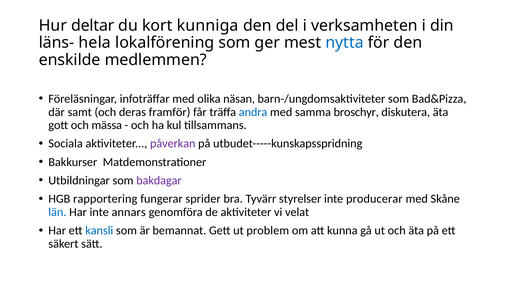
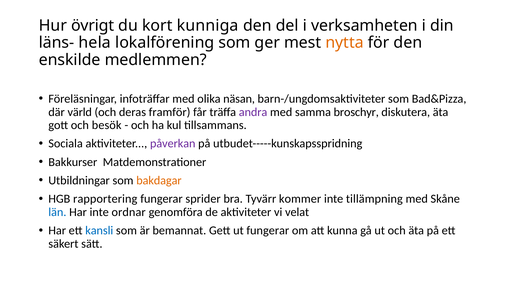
deltar: deltar -> övrigt (93, 26)
nytta colour: blue -> orange (345, 43)
samt: samt -> värld (80, 112)
andra colour: blue -> purple (253, 112)
mässa: mässa -> besök (107, 125)
bakdagar colour: purple -> orange (159, 181)
styrelser: styrelser -> kommer (300, 199)
producerar: producerar -> tillämpning (374, 199)
annars: annars -> ordnar (129, 212)
ut problem: problem -> fungerar (268, 231)
